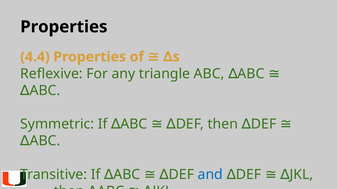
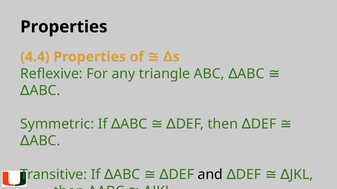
and colour: blue -> black (210, 175)
